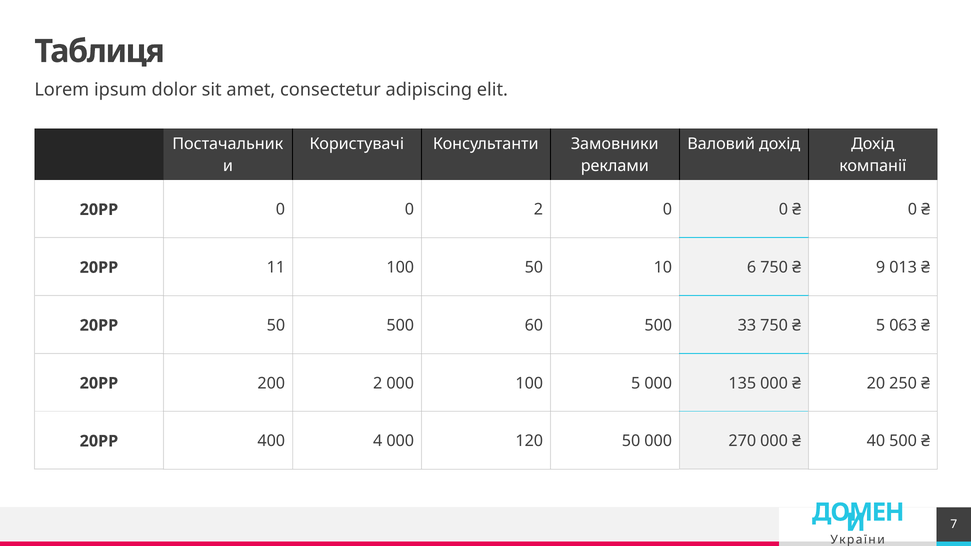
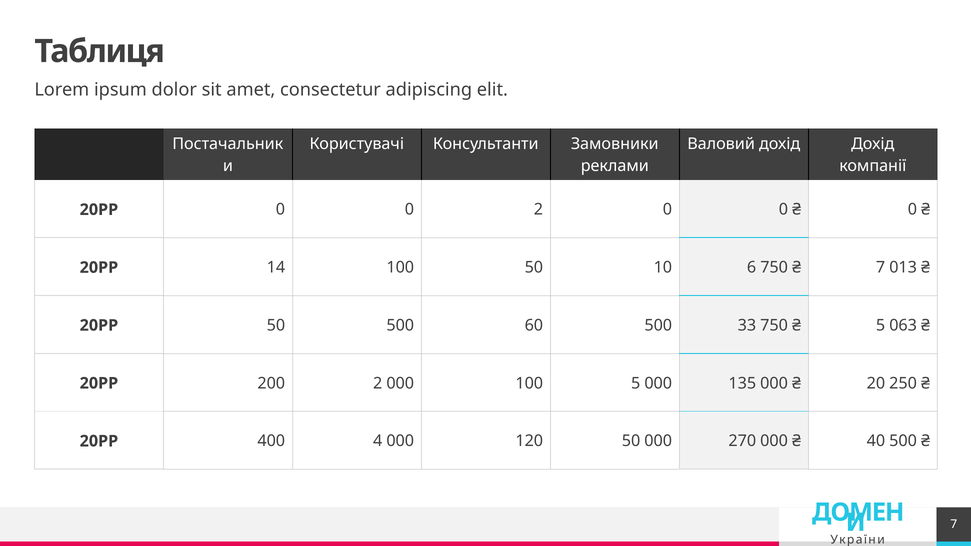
11: 11 -> 14 (276, 268)
9: 9 -> 7 (881, 268)
